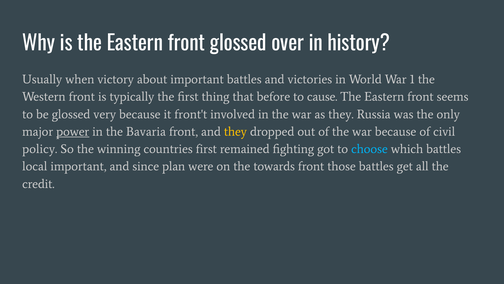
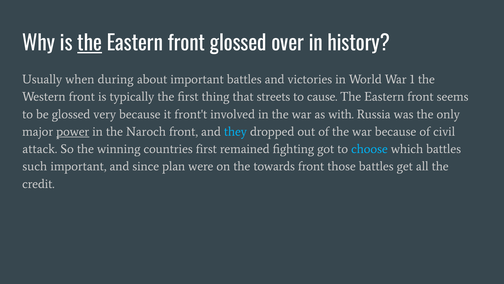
the underline: none -> present (90, 44)
victory: victory -> during (116, 79)
before: before -> streets (273, 97)
as they: they -> with (341, 114)
Bavaria: Bavaria -> Naroch (146, 131)
they colour: yellow -> light blue (235, 131)
policy: policy -> attack (40, 149)
local: local -> such (35, 166)
